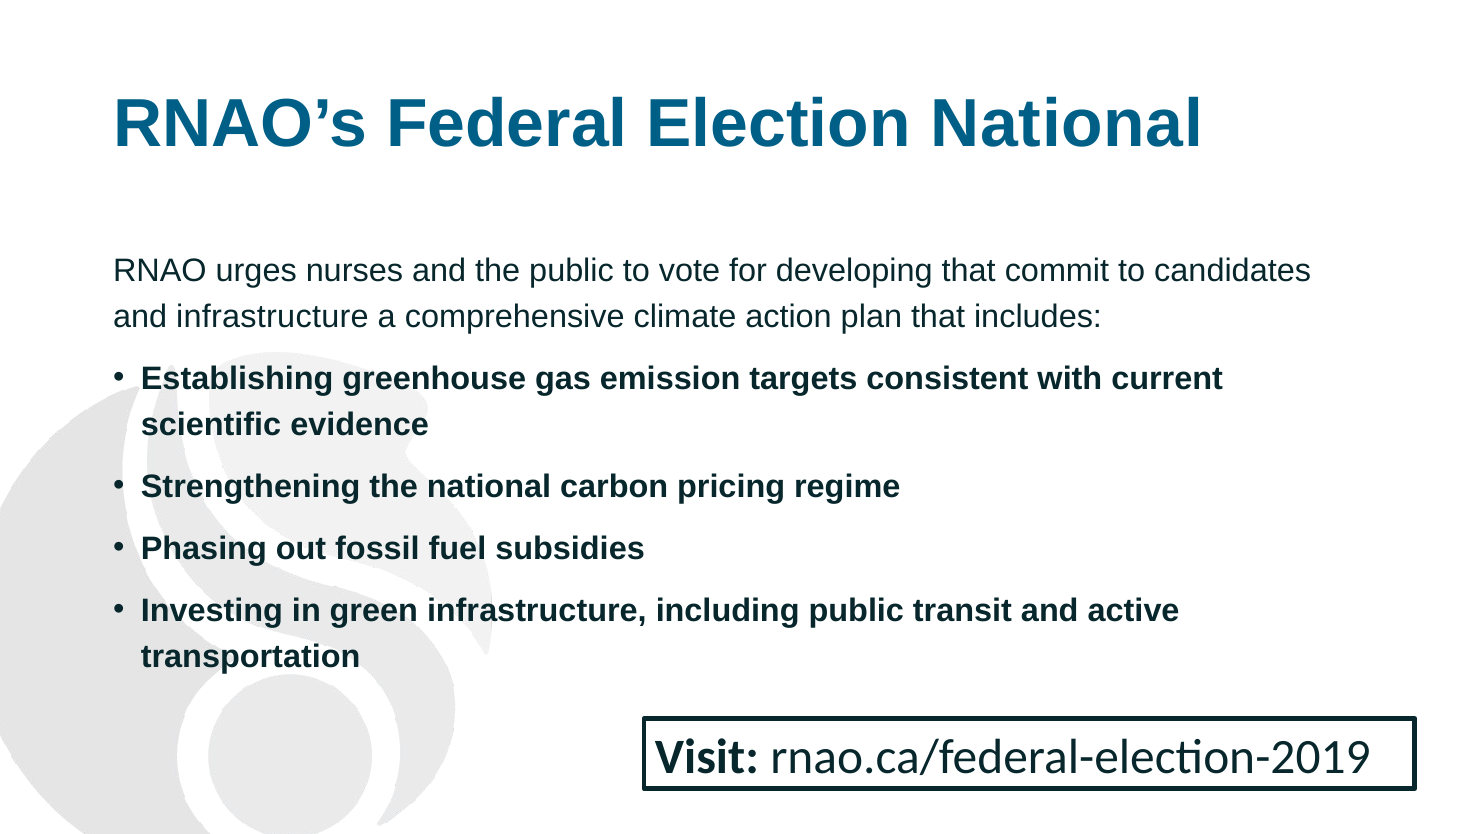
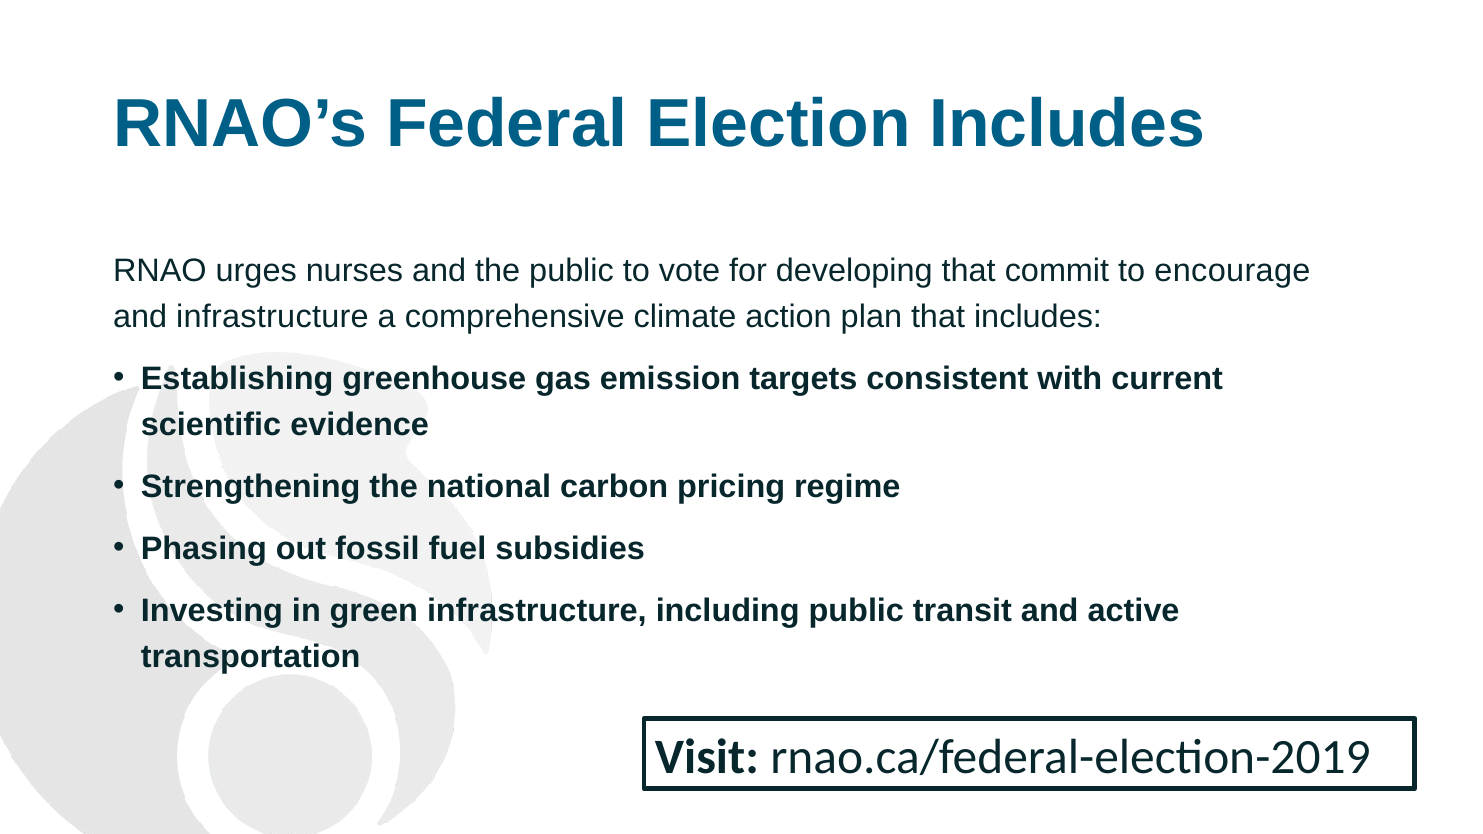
Election National: National -> Includes (1067, 125)
candidates: candidates -> encourage (1232, 271)
